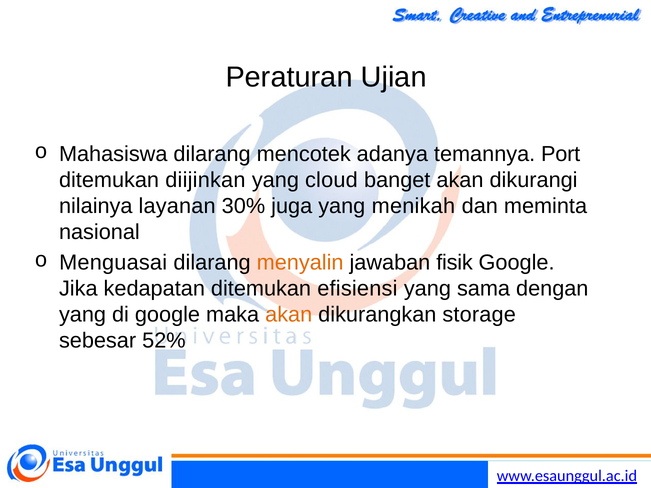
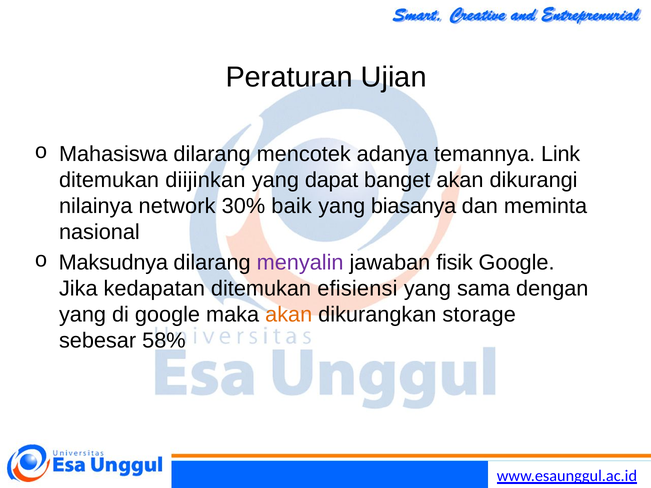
Port: Port -> Link (561, 154)
cloud: cloud -> dapat (332, 180)
layanan: layanan -> network (177, 206)
juga: juga -> baik (292, 206)
menikah: menikah -> biasanya (414, 206)
Menguasai: Menguasai -> Maksudnya (113, 263)
menyalin colour: orange -> purple (300, 263)
52%: 52% -> 58% (164, 341)
